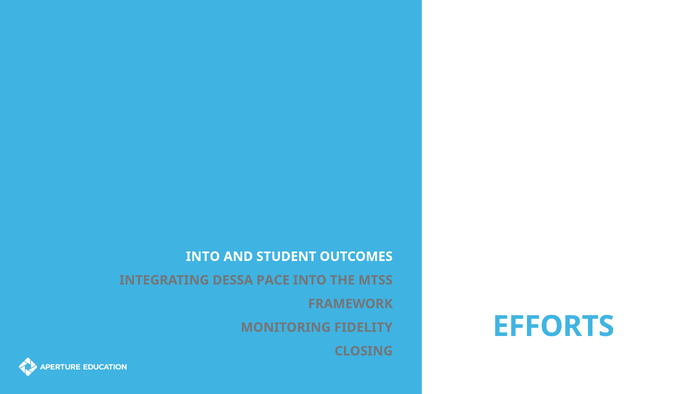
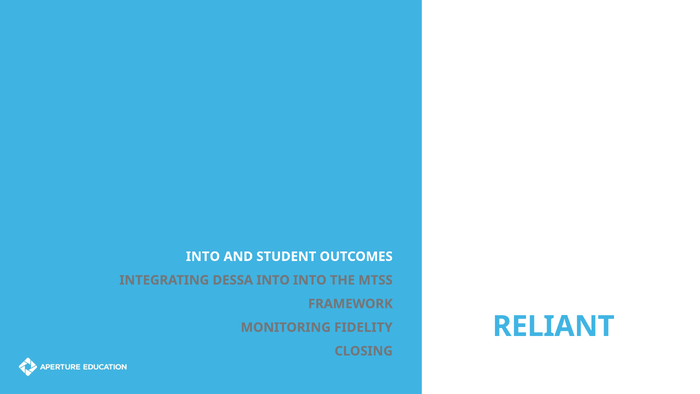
DESSA PACE: PACE -> INTO (273, 280)
EFFORTS: EFFORTS -> RELIANT (553, 326)
